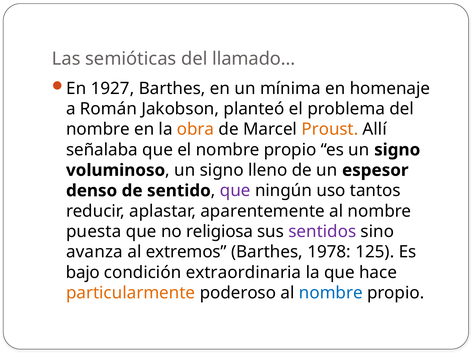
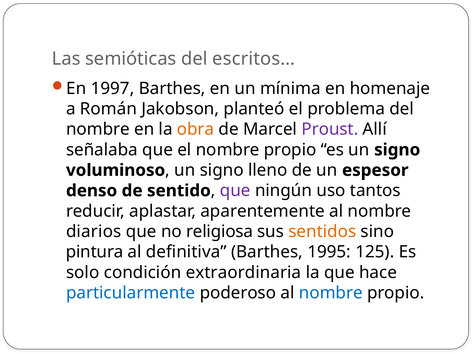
llamado…: llamado… -> escritos… (254, 59)
1927: 1927 -> 1997 (113, 88)
Proust colour: orange -> purple (330, 129)
puesta: puesta -> diarios (94, 232)
sentidos colour: purple -> orange (322, 232)
avanza: avanza -> pintura (95, 252)
extremos: extremos -> definitiva (186, 252)
1978: 1978 -> 1995 (329, 252)
bajo: bajo -> solo (83, 272)
particularmente colour: orange -> blue (131, 293)
